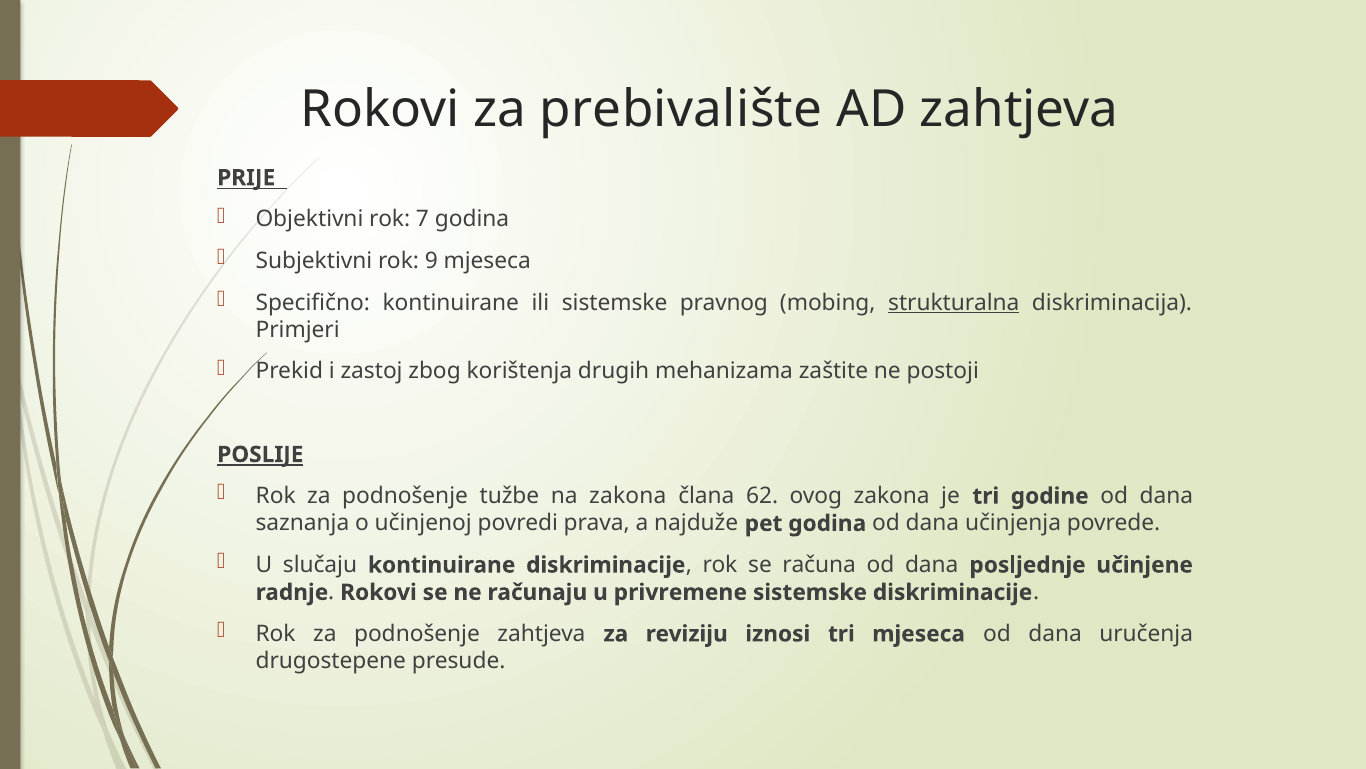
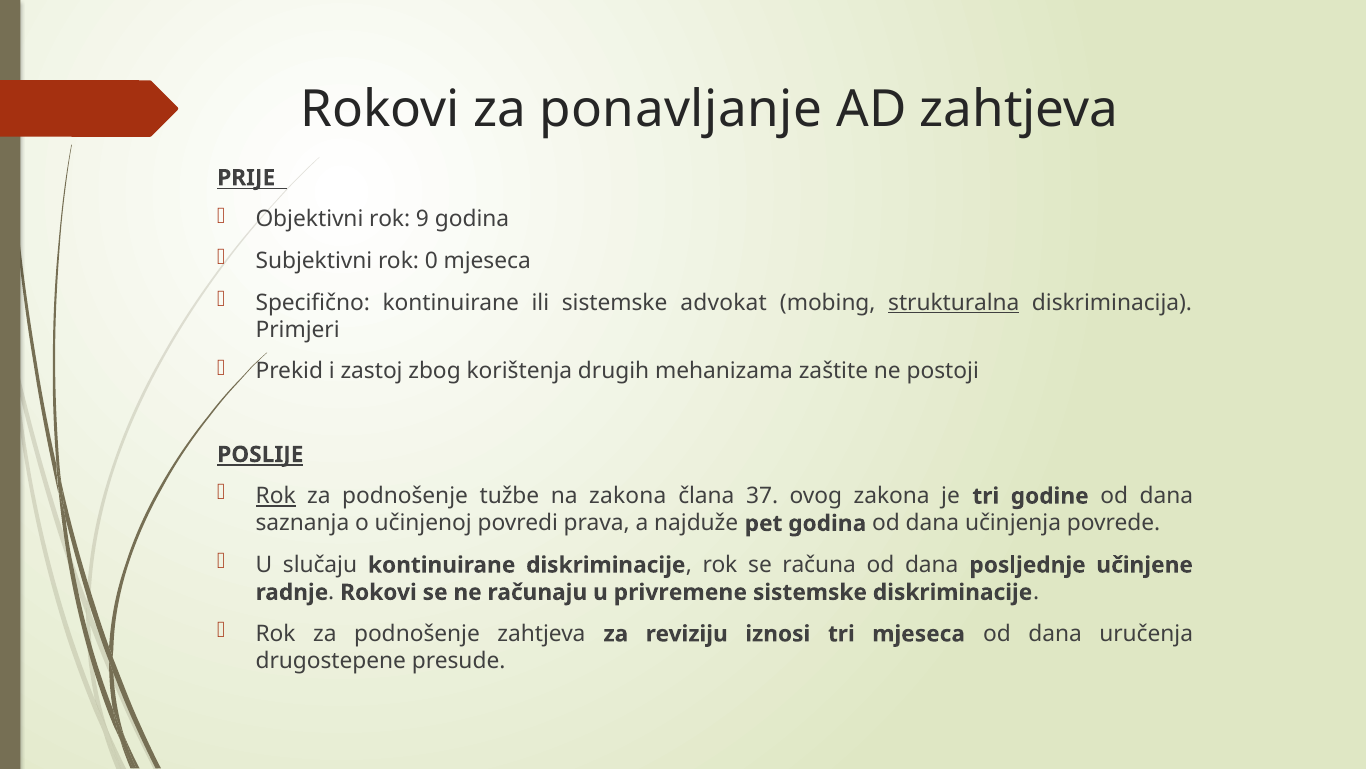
prebivalište: prebivalište -> ponavljanje (681, 109)
7: 7 -> 9 (422, 219)
9: 9 -> 0 (431, 261)
pravnog: pravnog -> advokat (724, 302)
Rok underline: none -> present (276, 496)
62: 62 -> 37 (762, 496)
